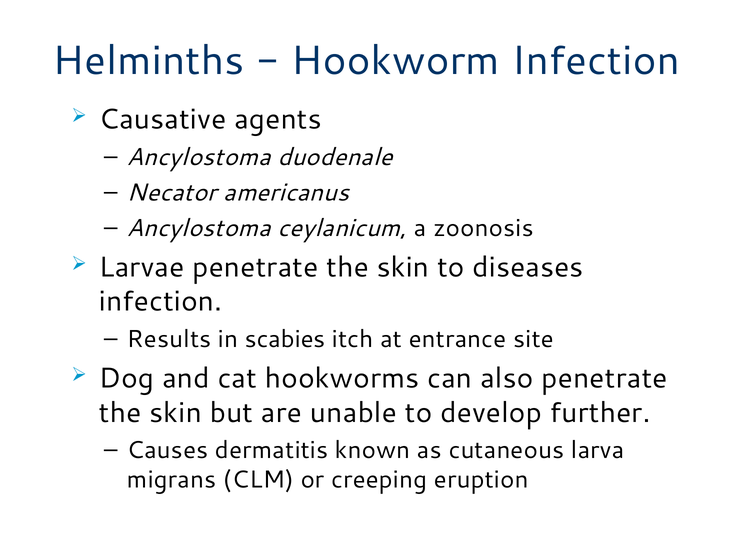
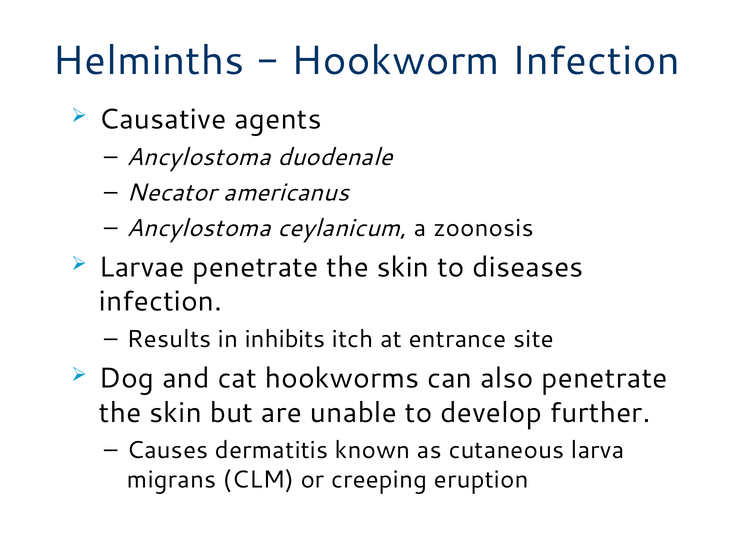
scabies: scabies -> inhibits (285, 339)
